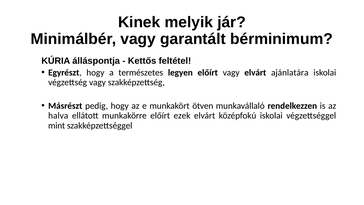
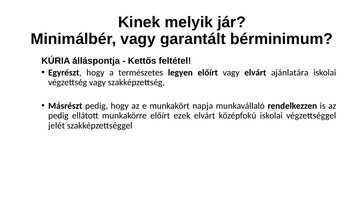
ötven: ötven -> napja (203, 106)
halva: halva -> pedig (58, 116)
mint: mint -> jelét (57, 125)
